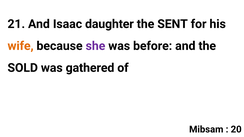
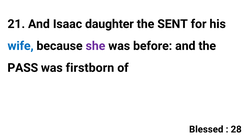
wife colour: orange -> blue (21, 46)
SOLD: SOLD -> PASS (23, 68)
gathered: gathered -> firstborn (90, 68)
Mibsam: Mibsam -> Blessed (206, 130)
20: 20 -> 28 (236, 130)
